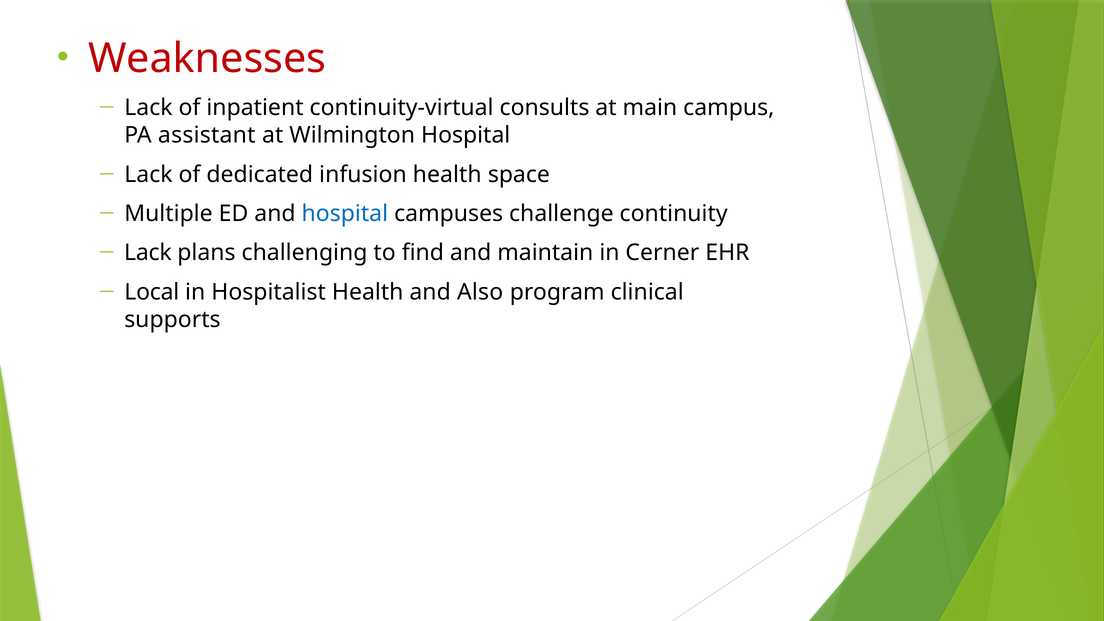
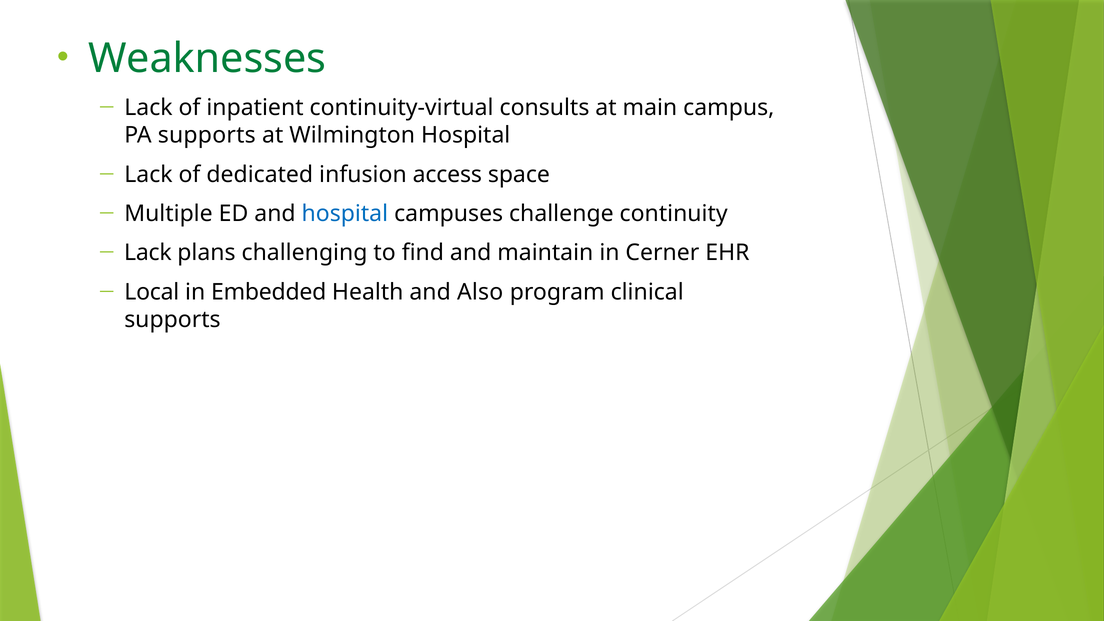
Weaknesses colour: red -> green (207, 59)
PA assistant: assistant -> supports (207, 135)
infusion health: health -> access (447, 175)
Hospitalist: Hospitalist -> Embedded (269, 292)
